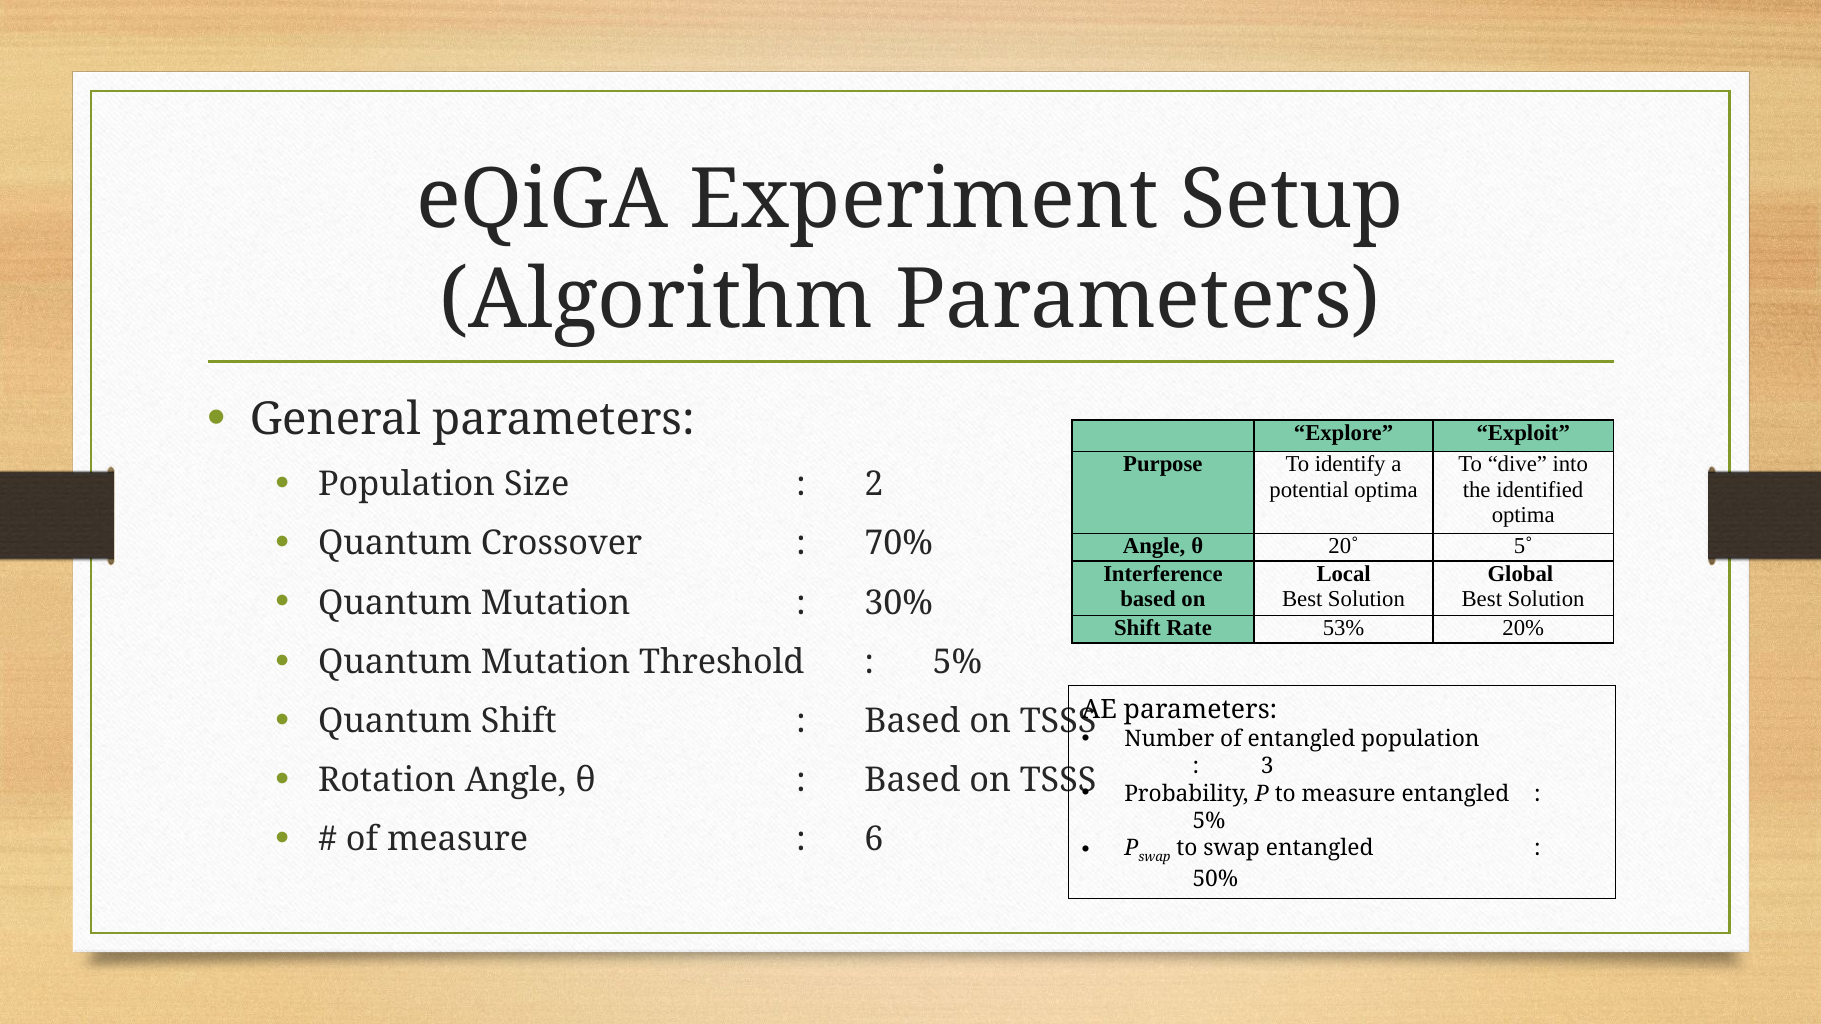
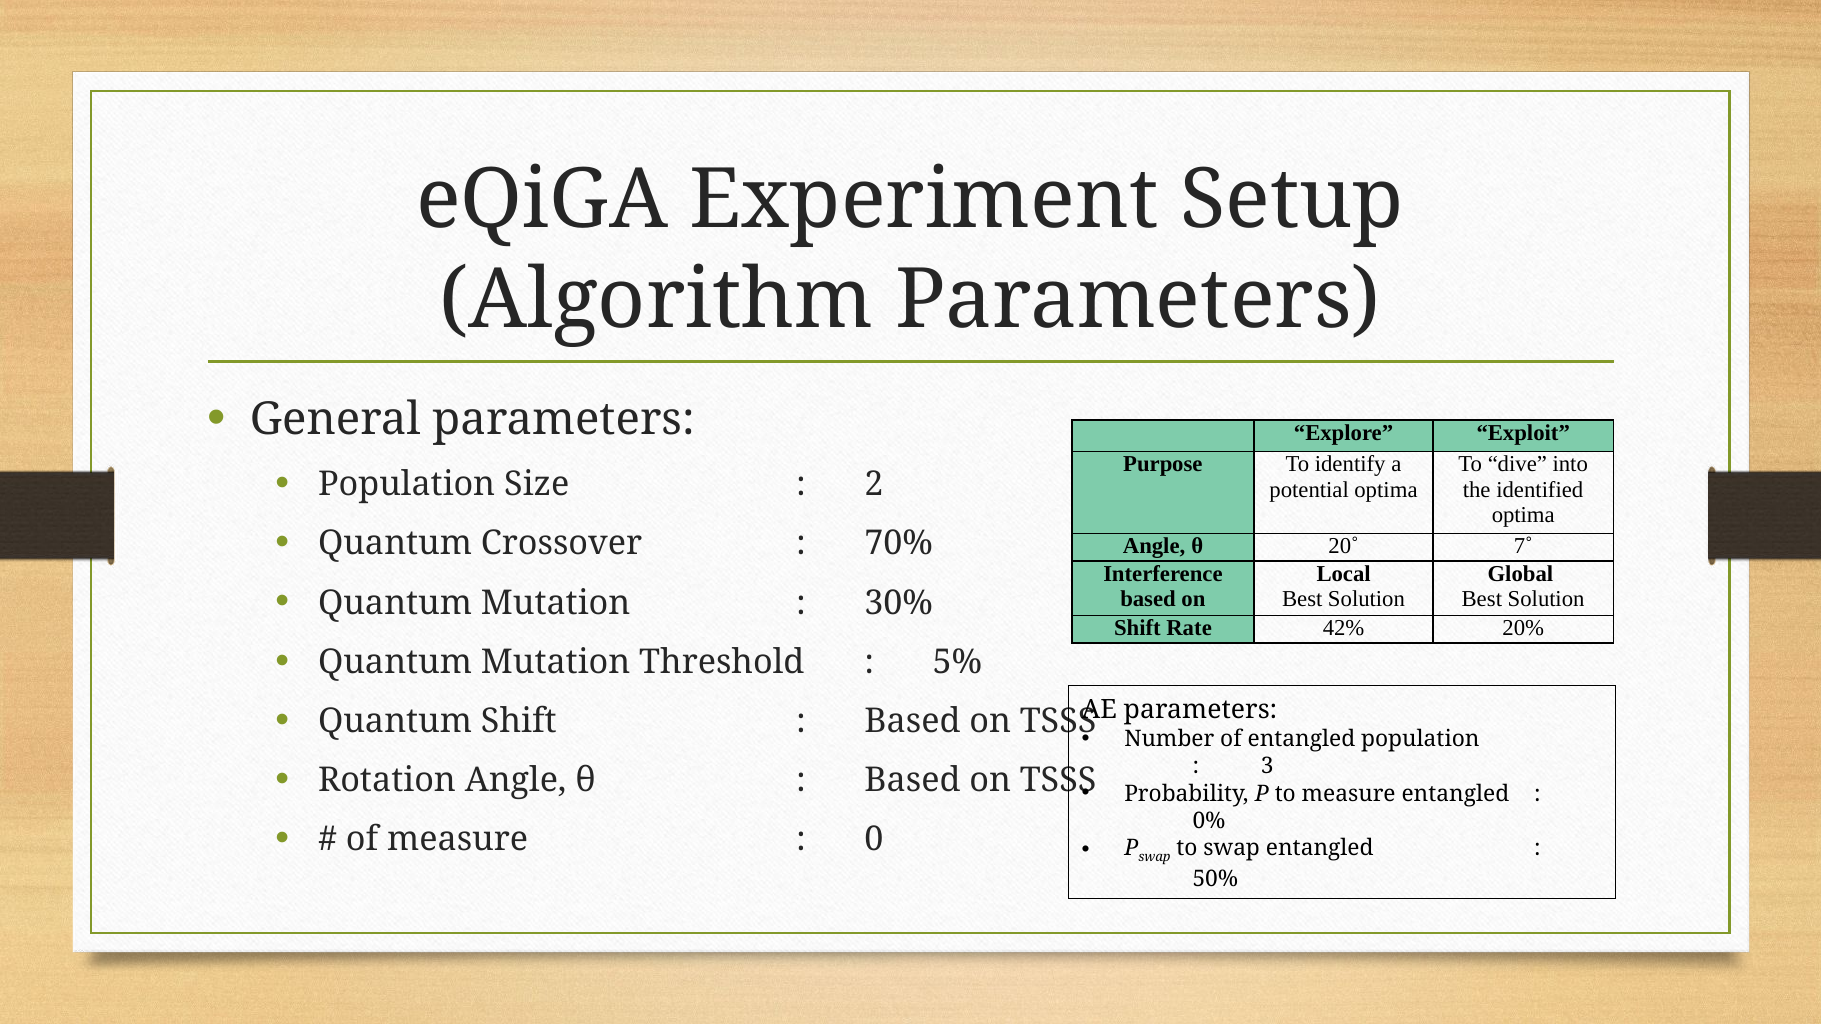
5˚: 5˚ -> 7˚ (1523, 546)
53%: 53% -> 42% (1344, 628)
5%: 5% -> 0% (1209, 821)
6: 6 -> 0 (874, 840)
